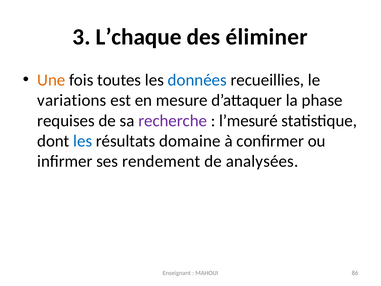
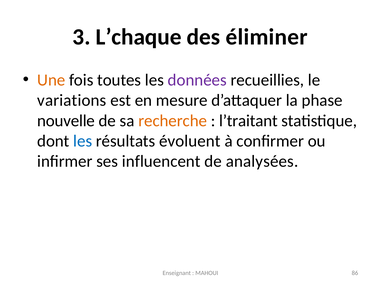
données colour: blue -> purple (197, 80)
requises: requises -> nouvelle (66, 121)
recherche colour: purple -> orange (173, 121)
l’mesuré: l’mesuré -> l’traitant (248, 121)
domaine: domaine -> évoluent (190, 141)
rendement: rendement -> influencent (161, 161)
